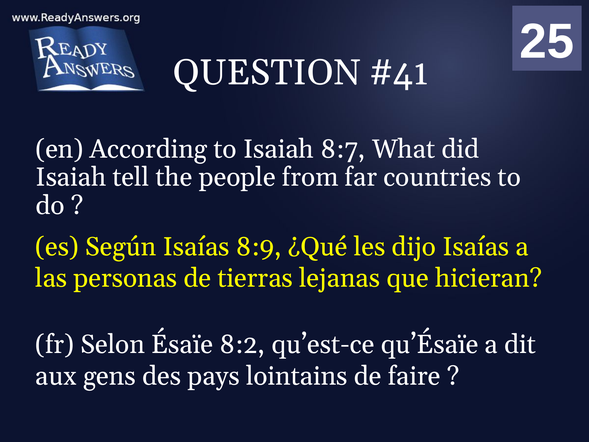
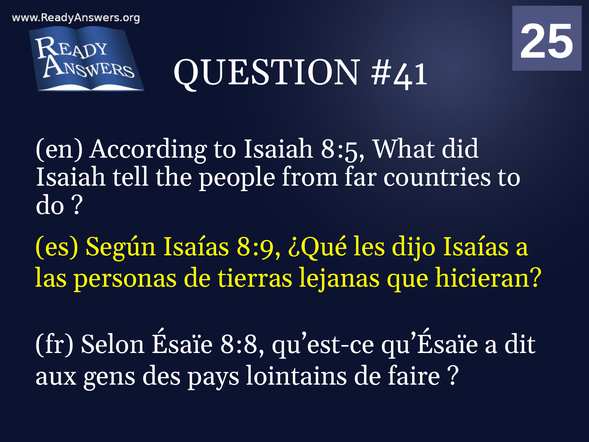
8:7: 8:7 -> 8:5 (343, 149)
8:2: 8:2 -> 8:8 (242, 344)
